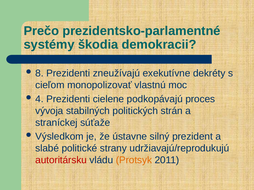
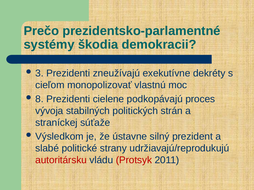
8: 8 -> 3 (39, 74)
4: 4 -> 8 (39, 99)
Protsyk colour: orange -> red (134, 160)
